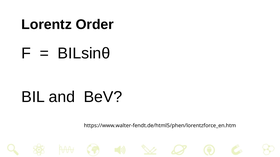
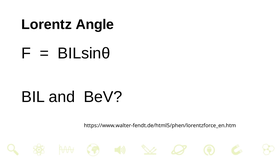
Order: Order -> Angle (95, 25)
